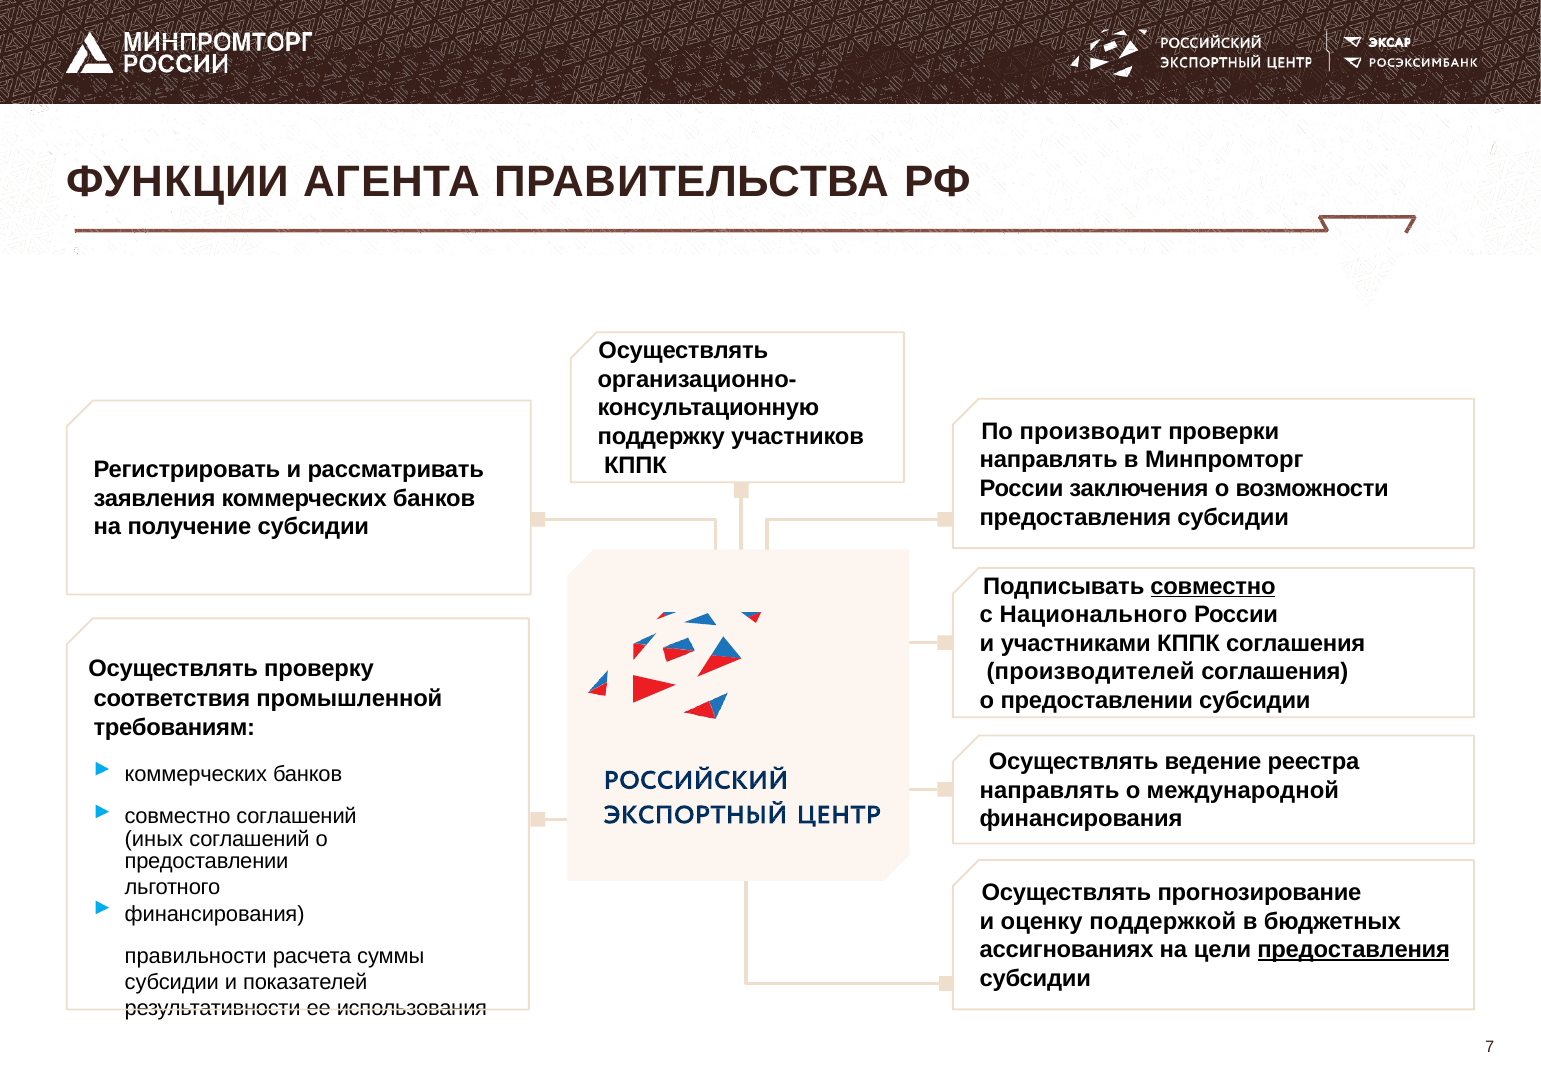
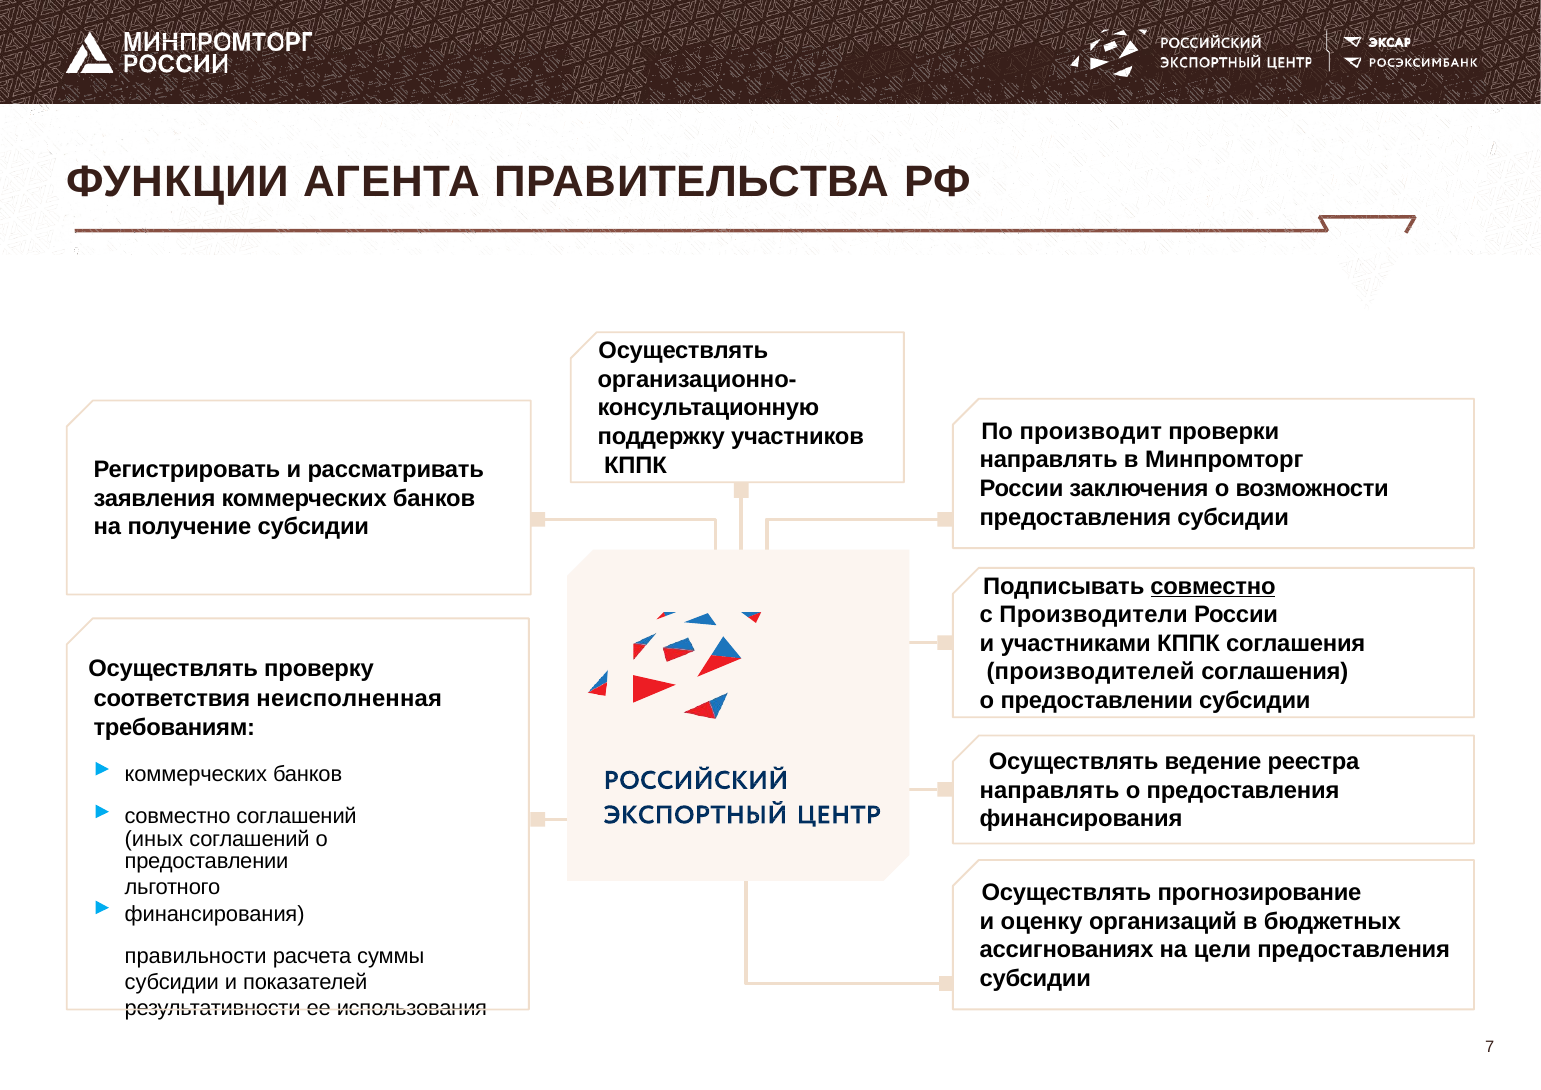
Национального: Национального -> Производители (1094, 615)
промышленной: промышленной -> неисполненная (349, 698)
о международной: международной -> предоставления (1243, 790)
поддержкой: поддержкой -> организаций (1163, 921)
предоставления underline: present -> none (1354, 950)
